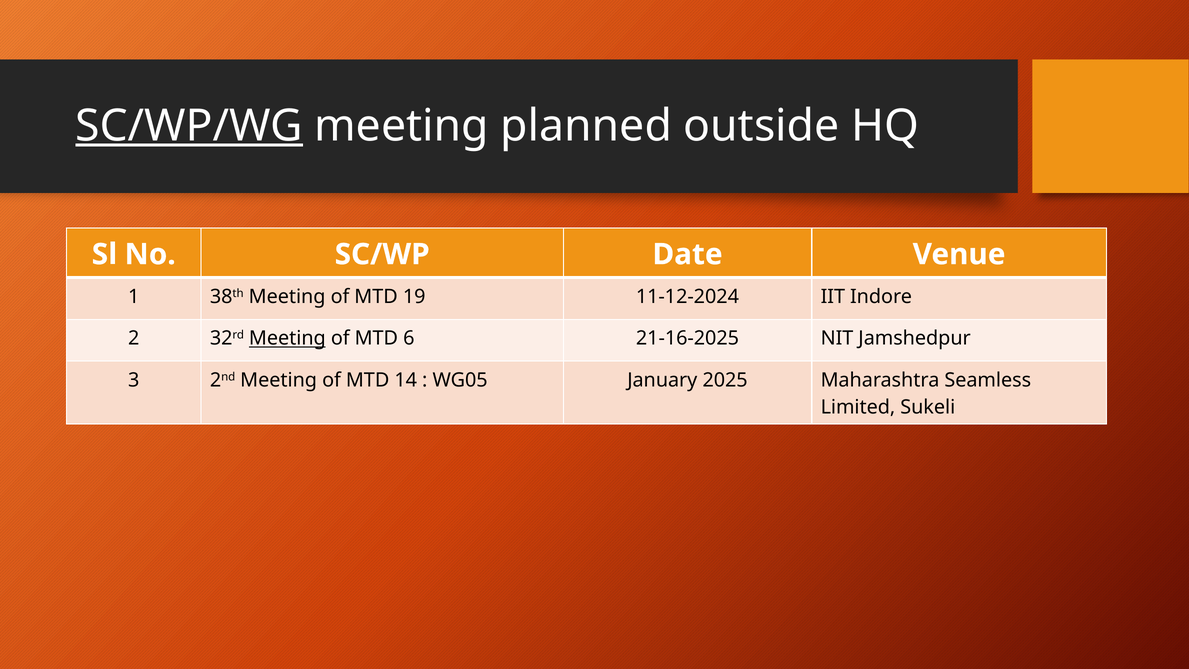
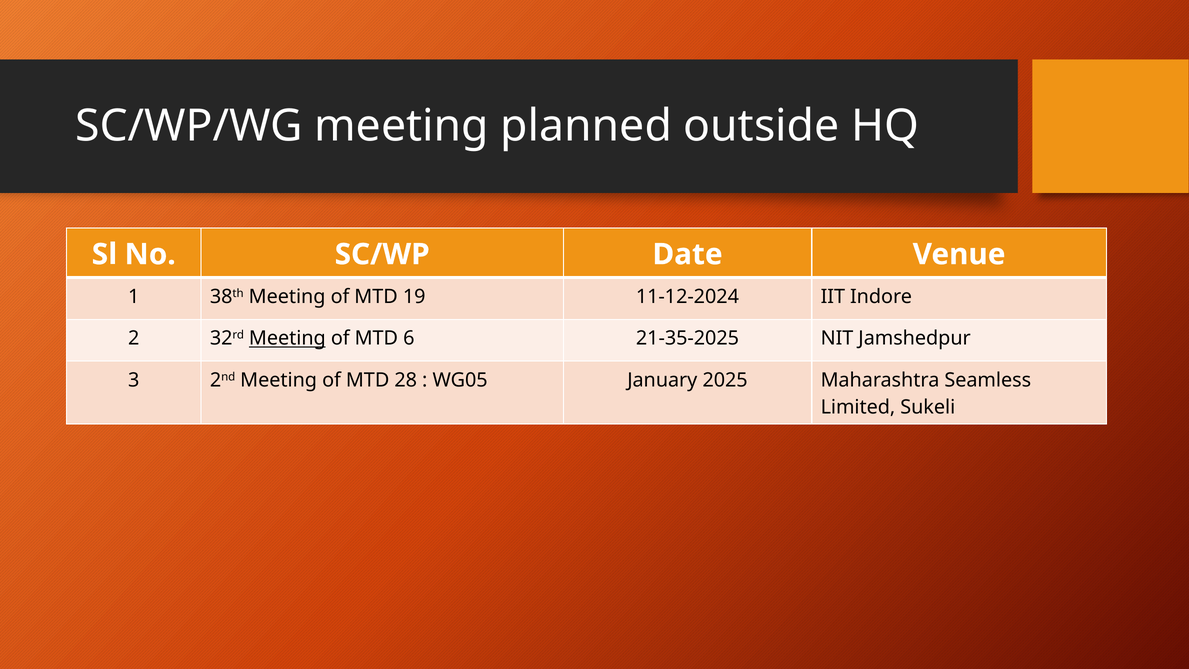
SC/WP/WG underline: present -> none (189, 126)
21-16-2025: 21-16-2025 -> 21-35-2025 (687, 338)
14: 14 -> 28 (406, 380)
